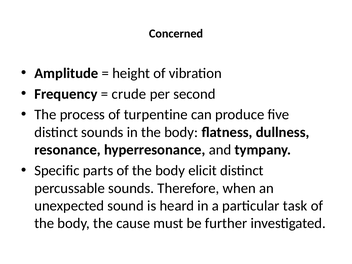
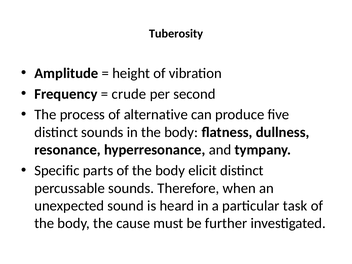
Concerned: Concerned -> Tuberosity (176, 34)
turpentine: turpentine -> alternative (156, 115)
